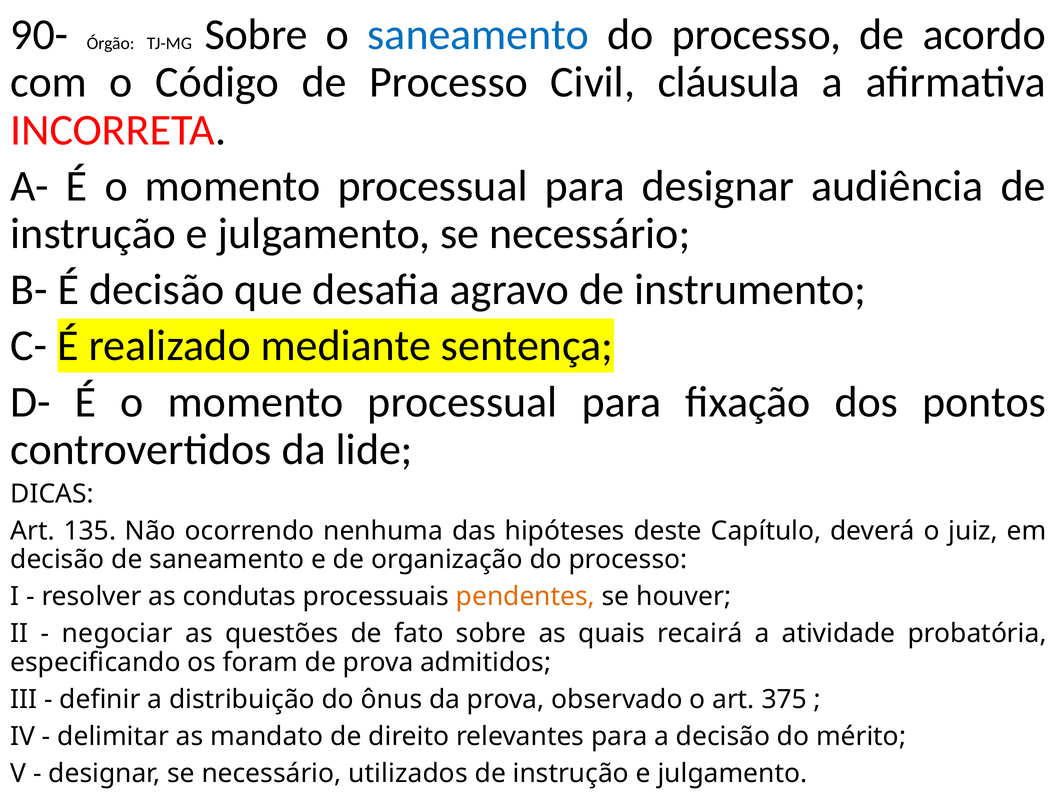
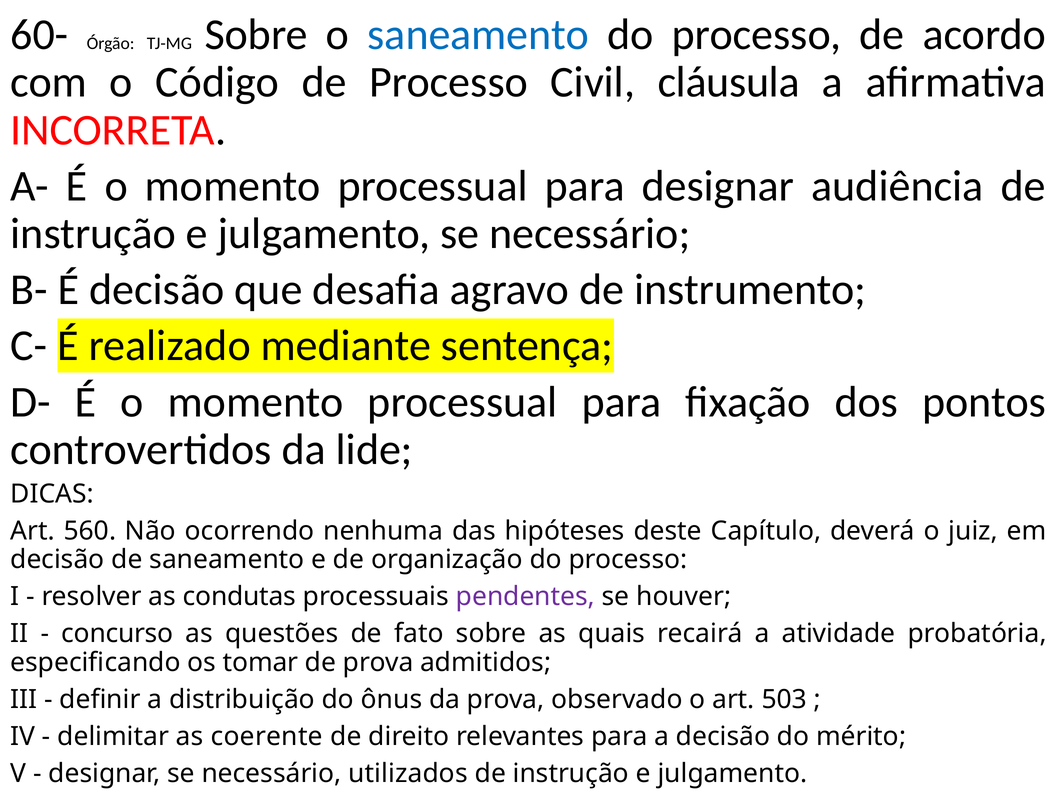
90-: 90- -> 60- (39, 35)
135: 135 -> 560 (90, 531)
pendentes colour: orange -> purple (525, 596)
negociar: negociar -> concurso (117, 633)
foram: foram -> tomar (261, 662)
375: 375 -> 503 (784, 699)
mandato: mandato -> coerente (267, 736)
